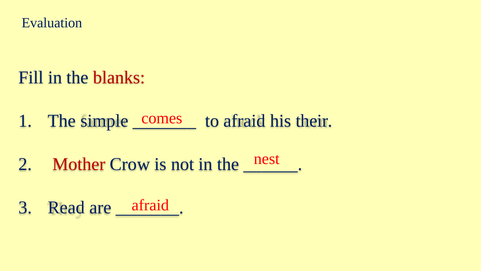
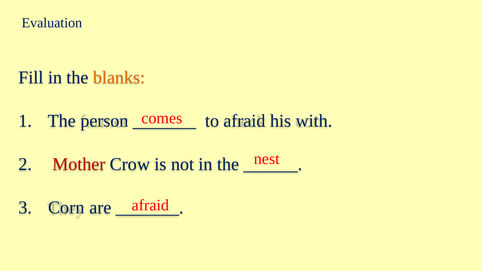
blanks colour: red -> orange (119, 77)
simple: simple -> person (104, 121)
their: their -> with (314, 121)
Read: Read -> Corn (66, 207)
